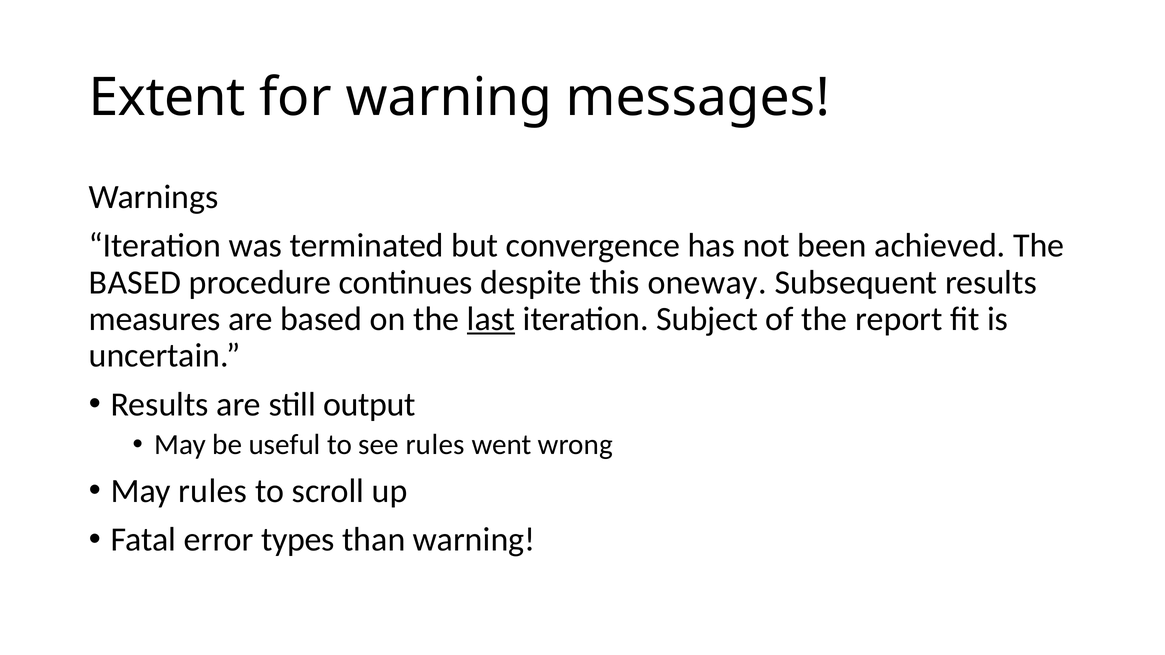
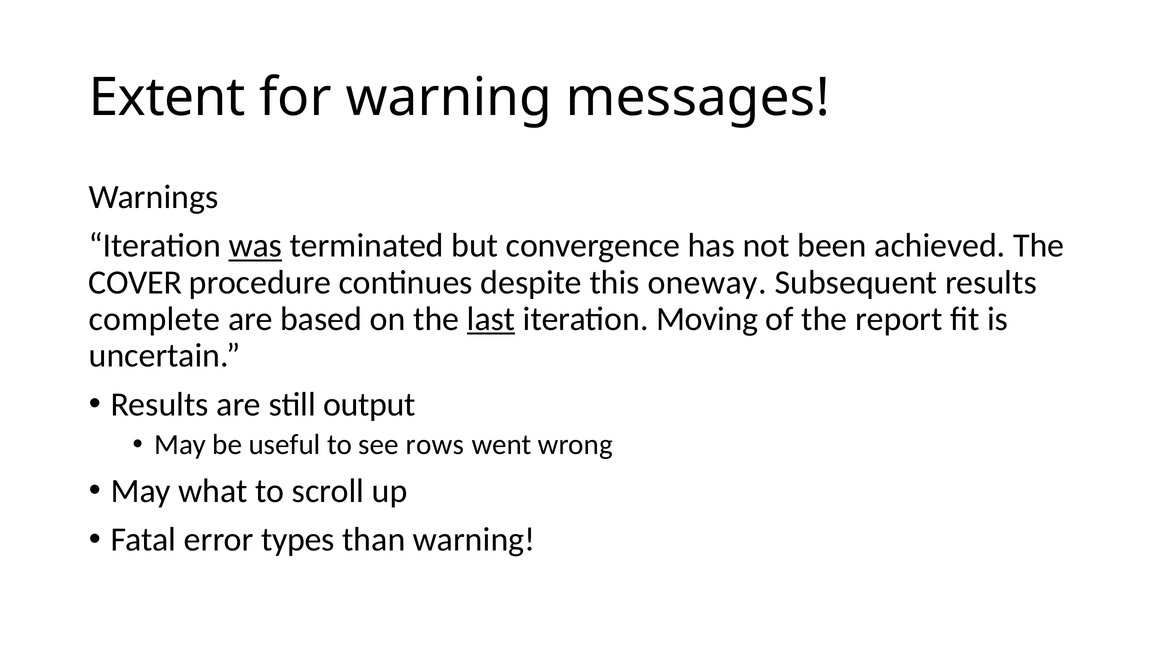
was underline: none -> present (255, 246)
BASED: BASED -> COVER (135, 283)
measures: measures -> complete (155, 319)
Subject: Subject -> Moving (707, 319)
see rules: rules -> rows (435, 445)
May rules: rules -> what (213, 491)
